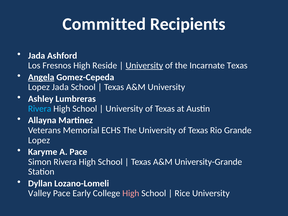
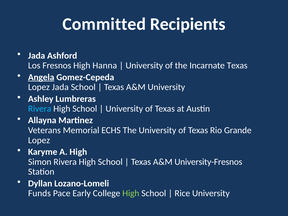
Reside: Reside -> Hanna (105, 66)
University underline: present -> none (144, 66)
A Pace: Pace -> High (78, 152)
University-Grande: University-Grande -> University-Fresnos (208, 162)
Valley: Valley -> Funds (39, 193)
High colour: pink -> light green (131, 193)
